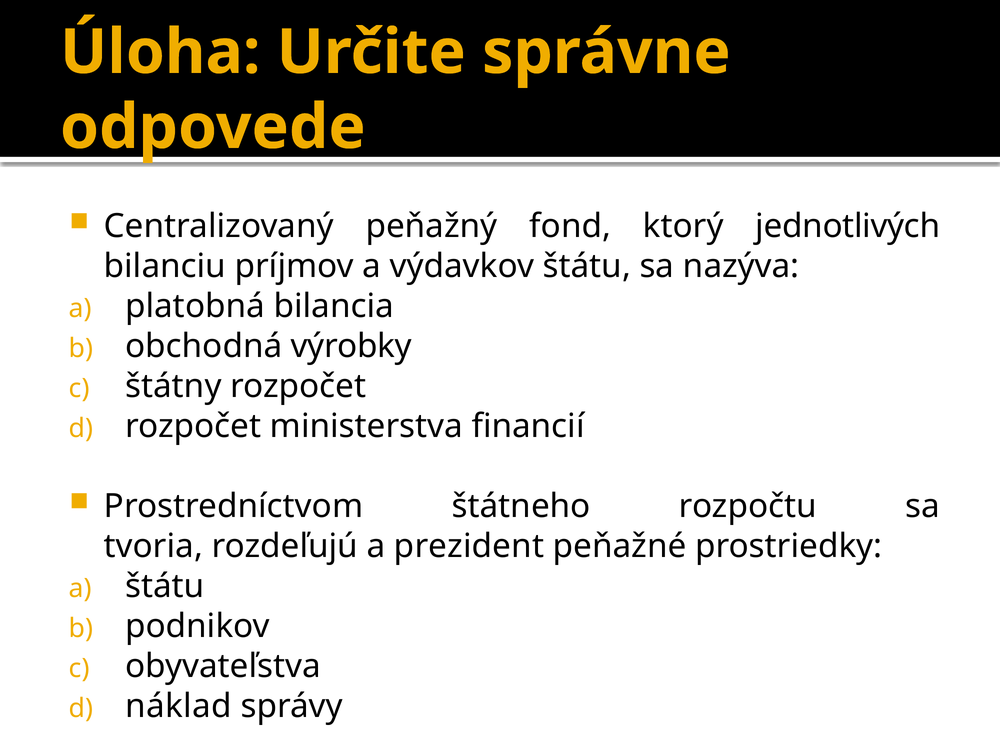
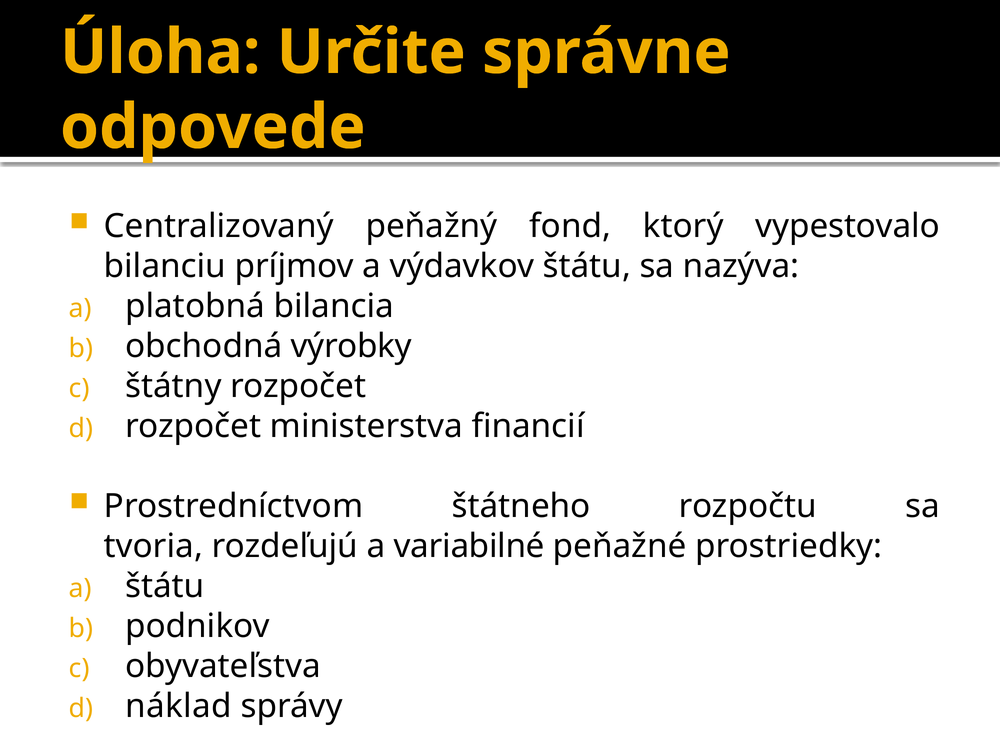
jednotlivých: jednotlivých -> vypestovalo (848, 226)
prezident: prezident -> variabilné (469, 546)
